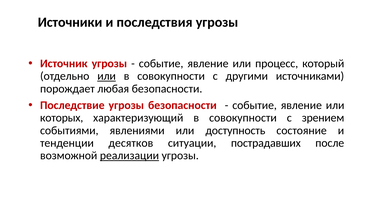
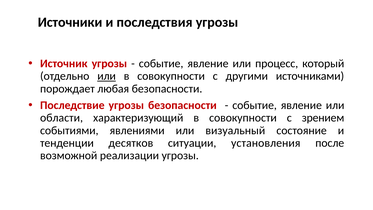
которых: которых -> области (62, 118)
доступность: доступность -> визуальный (235, 130)
пострадавших: пострадавших -> установления (266, 143)
реализации underline: present -> none (129, 155)
